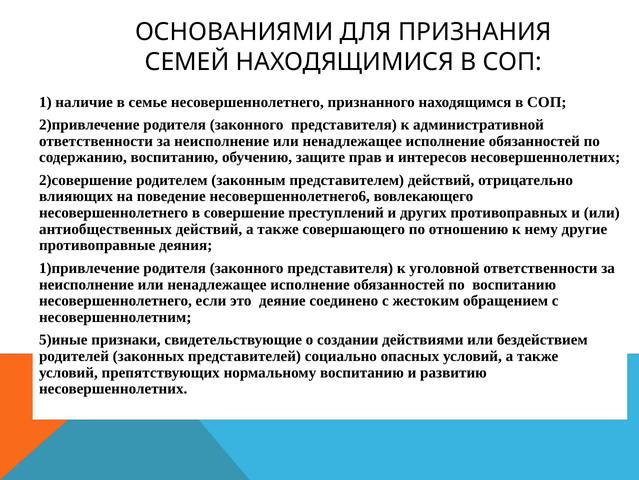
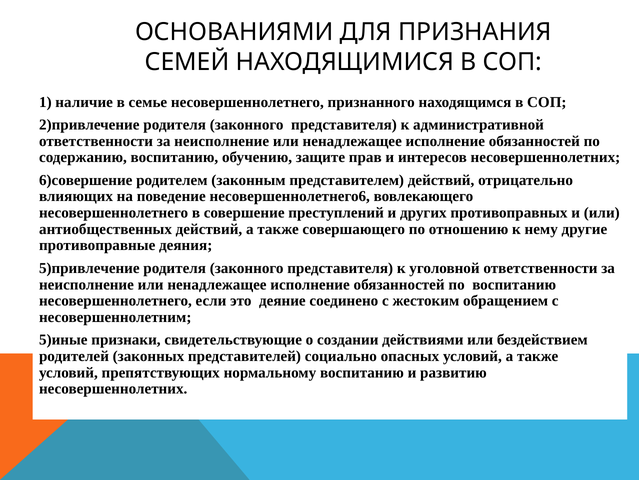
2)совершение: 2)совершение -> 6)совершение (86, 180)
1)привлечение: 1)привлечение -> 5)привлечение (89, 268)
